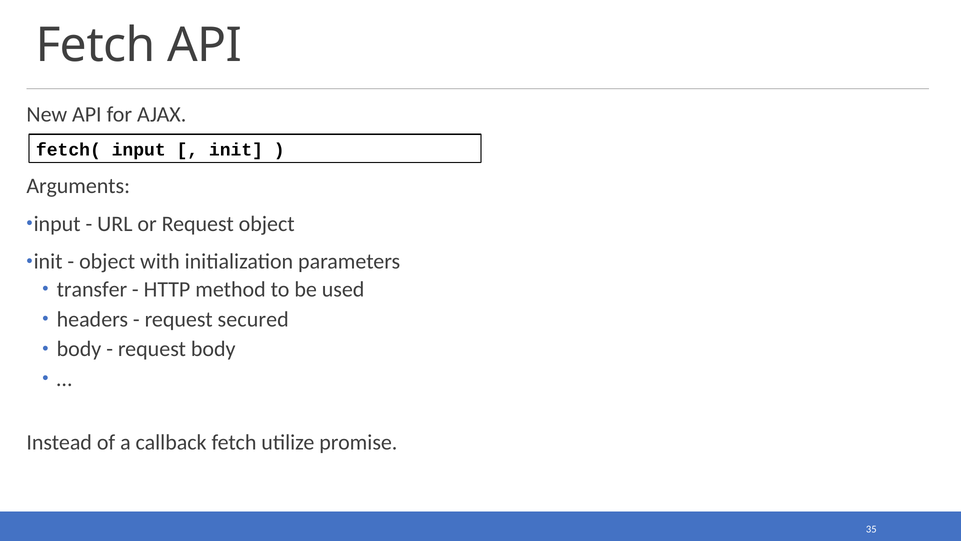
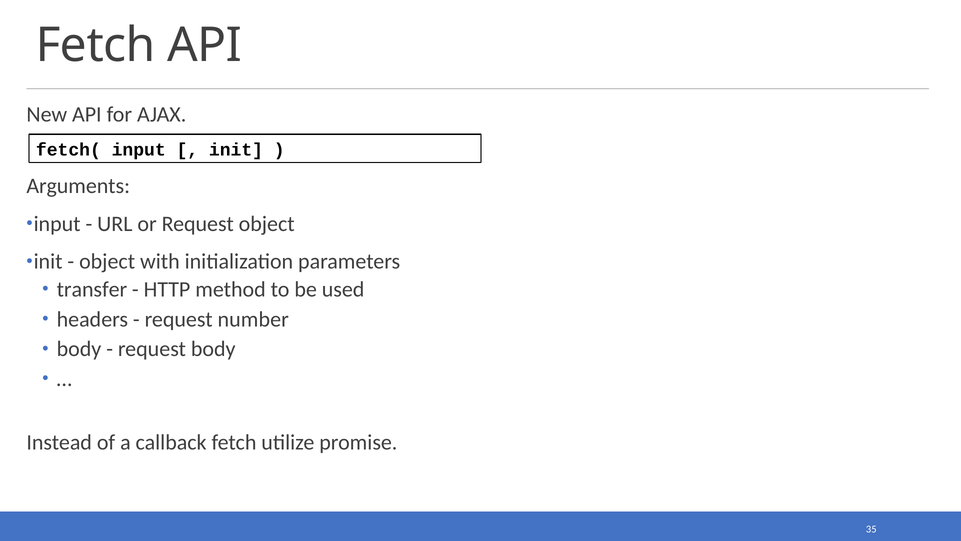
secured: secured -> number (253, 319)
